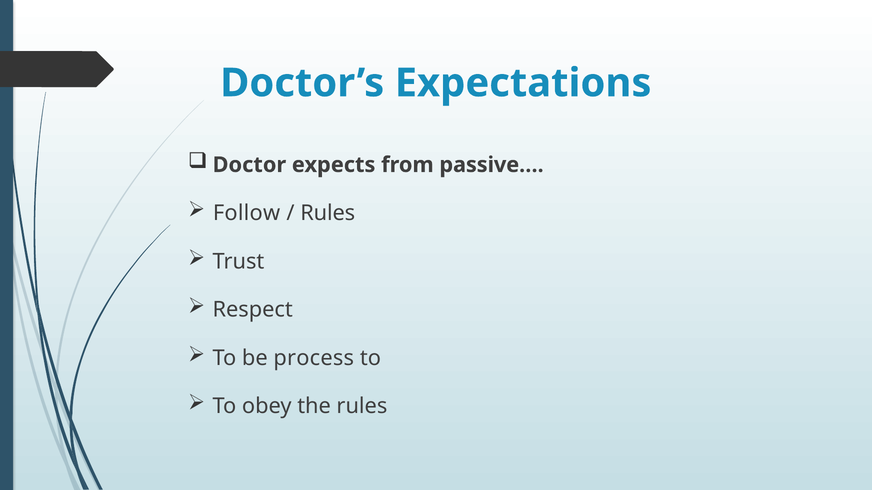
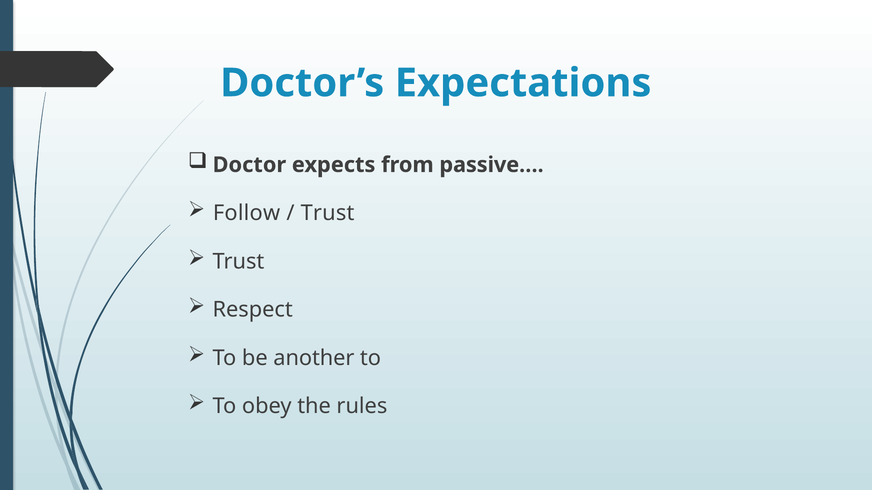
Rules: Rules -> Trust (328, 213)
process: process -> another (314, 358)
